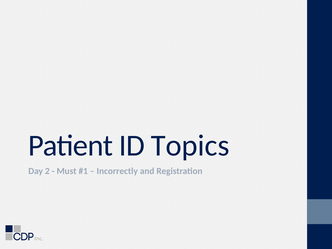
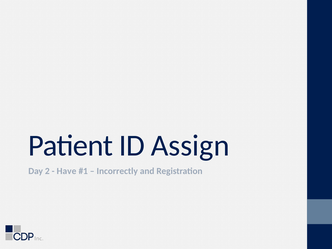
Topics: Topics -> Assign (190, 146)
Must: Must -> Have (67, 171)
